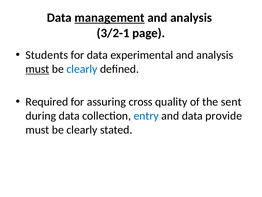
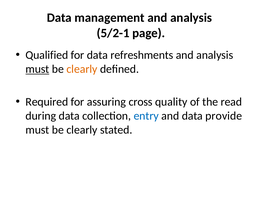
management underline: present -> none (110, 18)
3/2-1: 3/2-1 -> 5/2-1 (113, 33)
Students: Students -> Qualified (47, 55)
experimental: experimental -> refreshments (142, 55)
clearly colour: blue -> orange (82, 69)
sent: sent -> read (231, 102)
